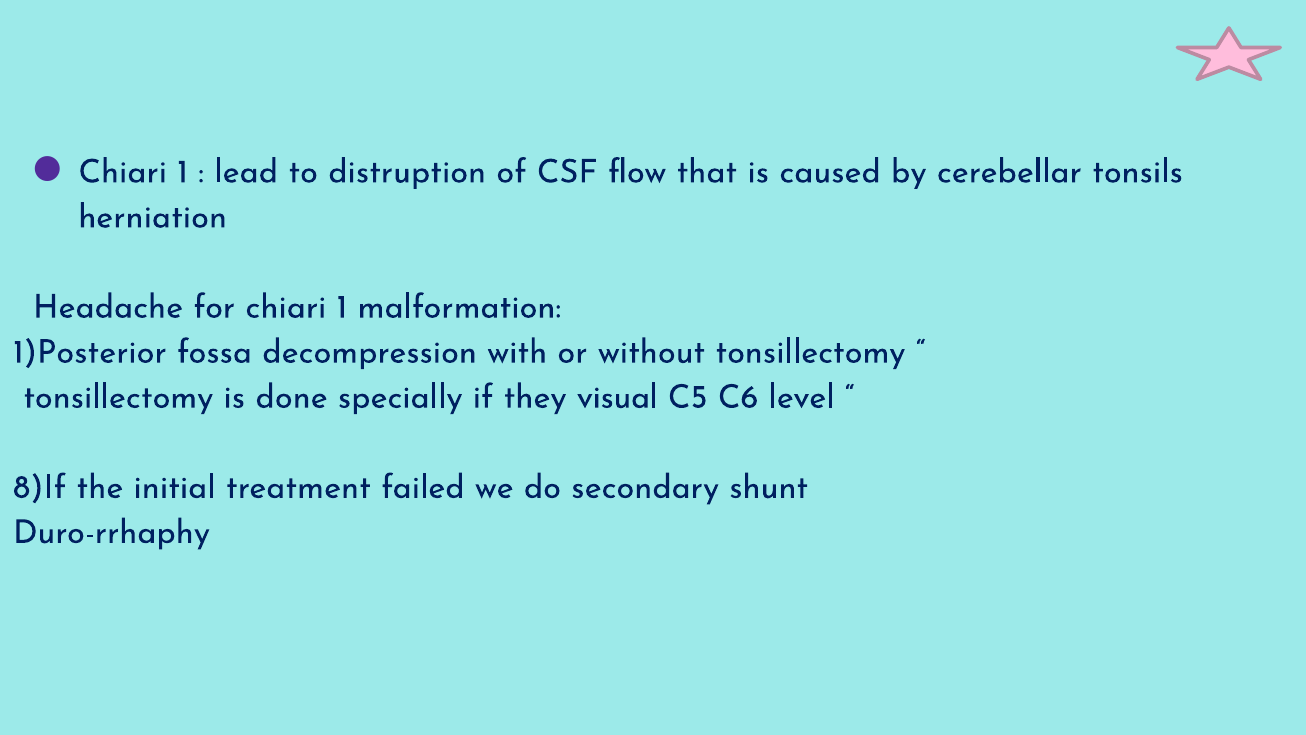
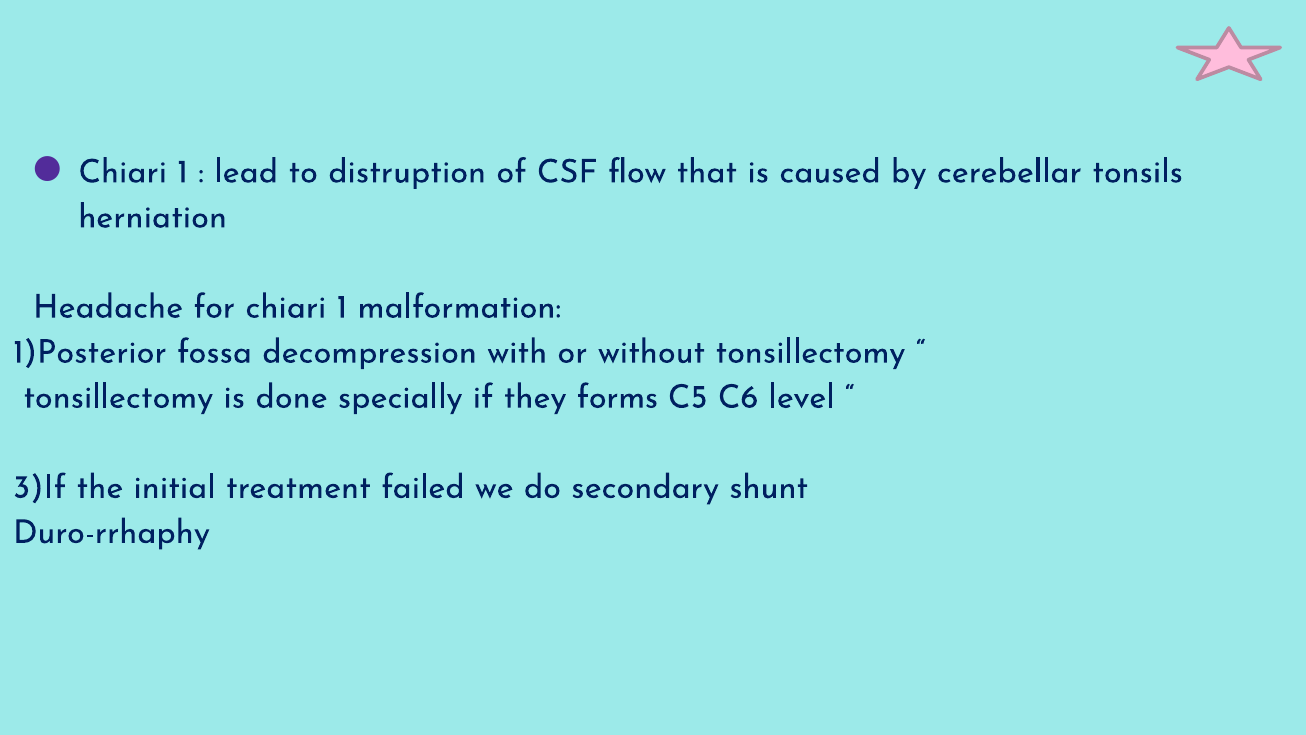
visual: visual -> forms (617, 397)
8)If: 8)If -> 3)If (40, 487)
